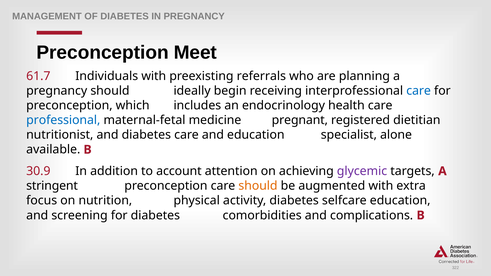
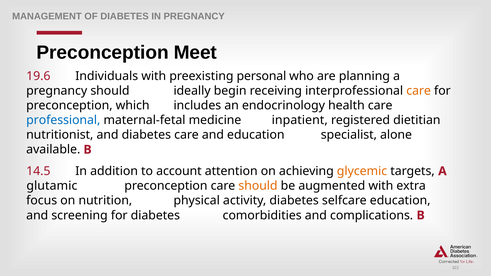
61.7: 61.7 -> 19.6 (38, 76)
referrals: referrals -> personal (261, 76)
care colour: blue -> orange (419, 91)
pregnant: pregnant -> inpatient (300, 120)
30.9: 30.9 -> 14.5 (38, 171)
glycemic colour: purple -> orange (362, 171)
stringent: stringent -> glutamic (52, 186)
